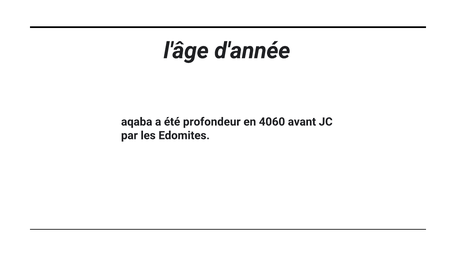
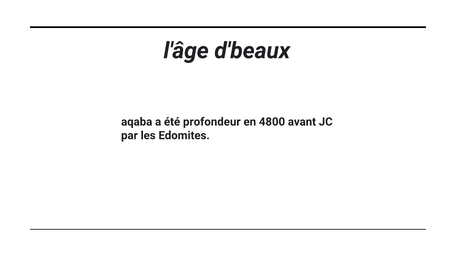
d'année: d'année -> d'beaux (252, 51)
4060: 4060 -> 4800 (272, 122)
